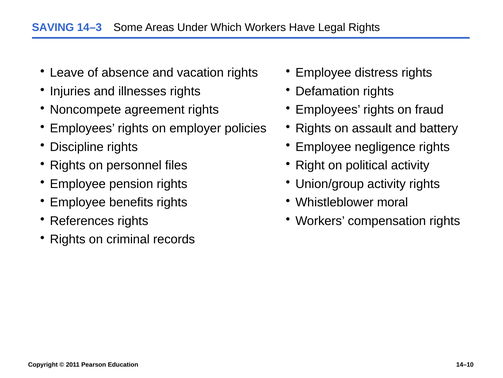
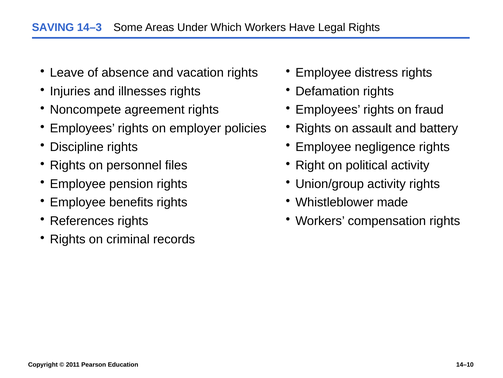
moral: moral -> made (393, 202)
